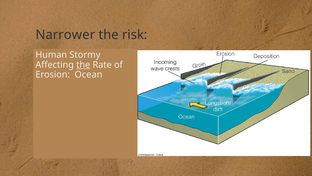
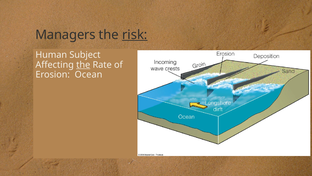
Narrower: Narrower -> Managers (65, 35)
risk underline: none -> present (135, 35)
Stormy: Stormy -> Subject (85, 55)
